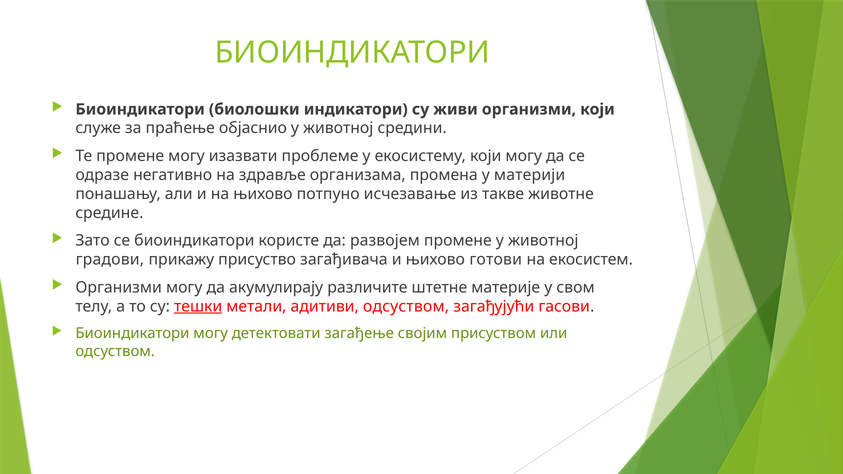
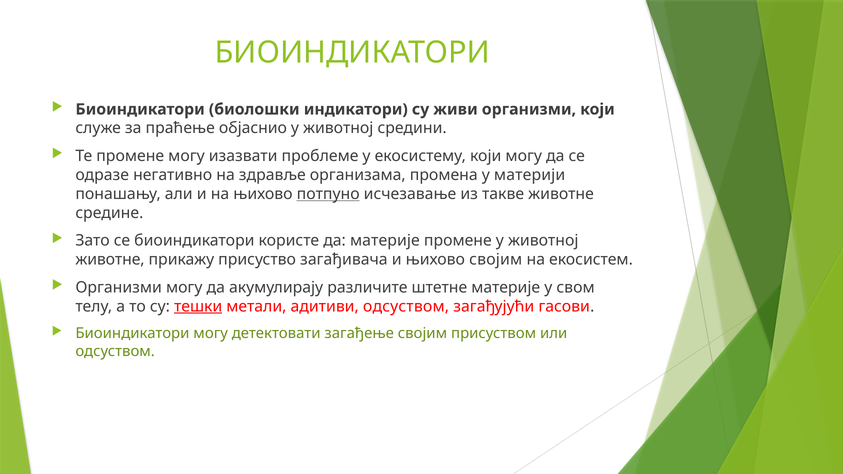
потпуно underline: none -> present (328, 194)
да развојем: развојем -> материје (385, 241)
градови: градови -> животне (110, 260)
њихово готови: готови -> својим (496, 260)
